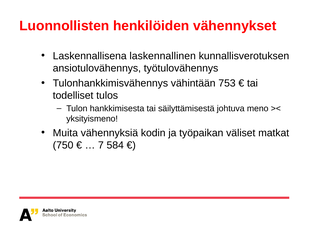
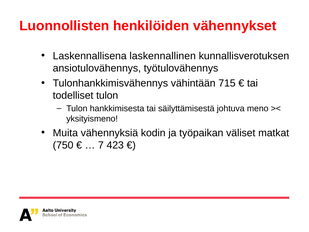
753: 753 -> 715 (227, 83)
todelliset tulos: tulos -> tulon (107, 95)
584: 584 -> 423 (115, 145)
